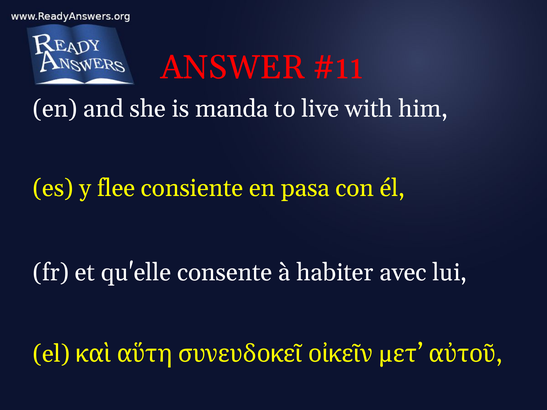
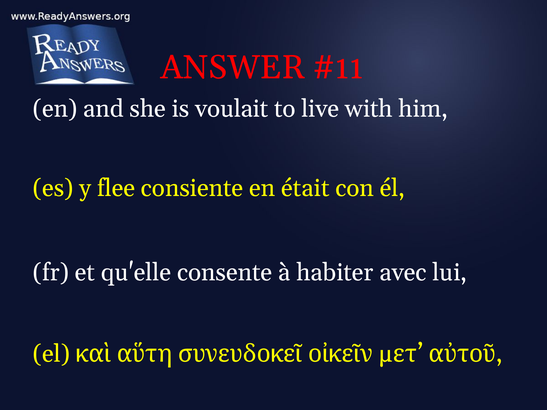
manda: manda -> voulait (232, 109)
pasa: pasa -> était (305, 188)
